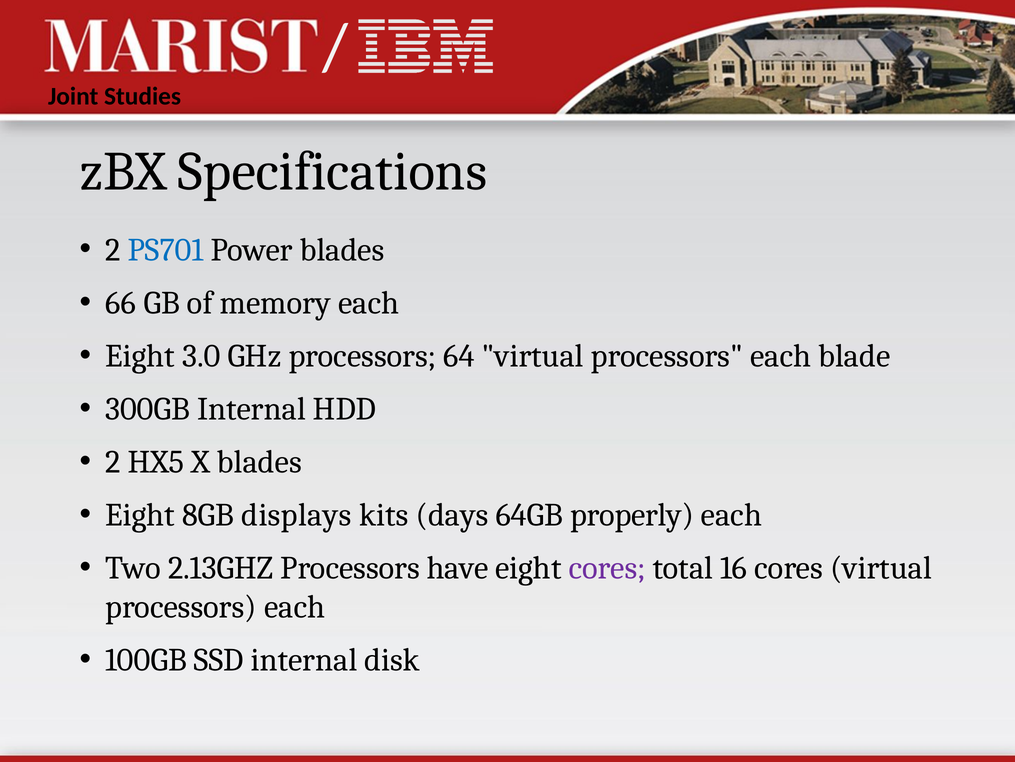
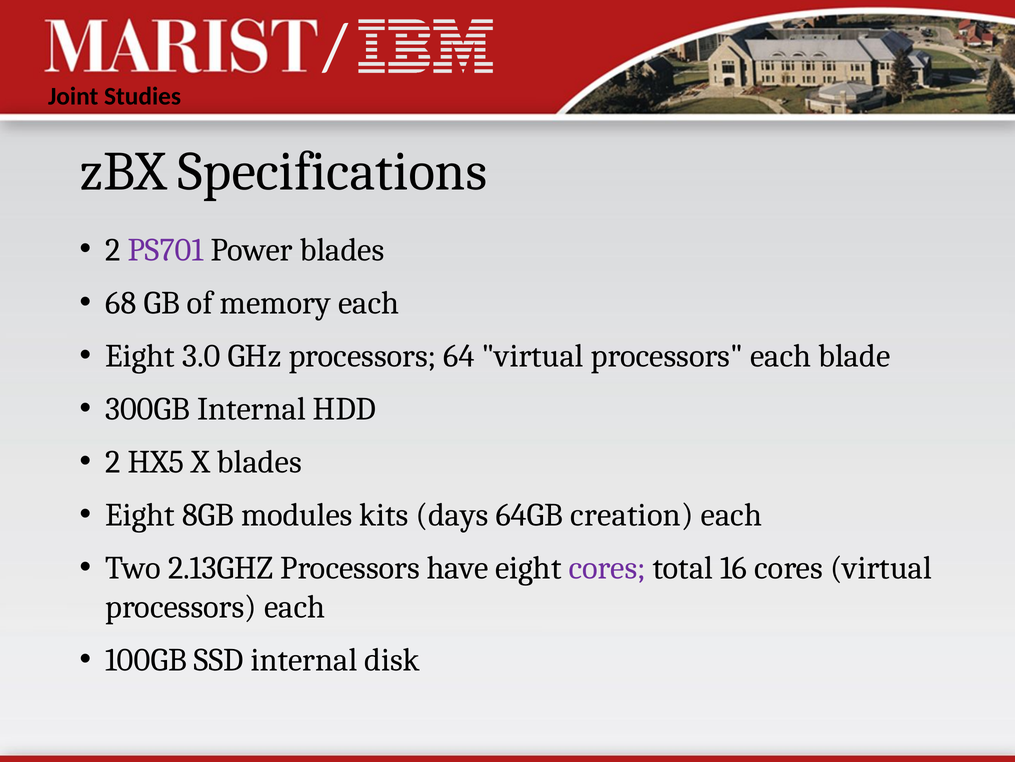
PS701 colour: blue -> purple (165, 250)
66: 66 -> 68 (121, 303)
displays: displays -> modules (297, 515)
properly: properly -> creation (632, 515)
